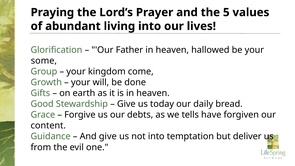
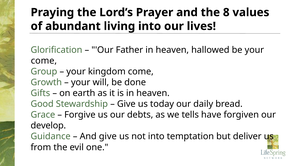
5: 5 -> 8 (226, 12)
some: some -> come (44, 61)
content: content -> develop (48, 126)
